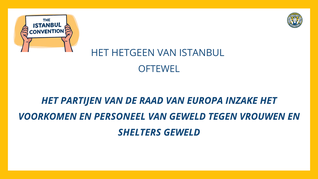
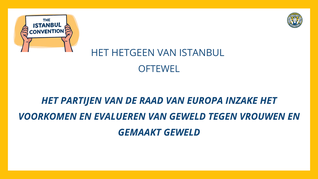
PERSONEEL: PERSONEEL -> EVALUEREN (120, 117)
SHELTERS: SHELTERS -> GEMAAKT (139, 132)
